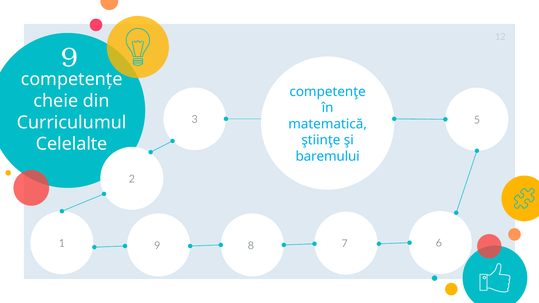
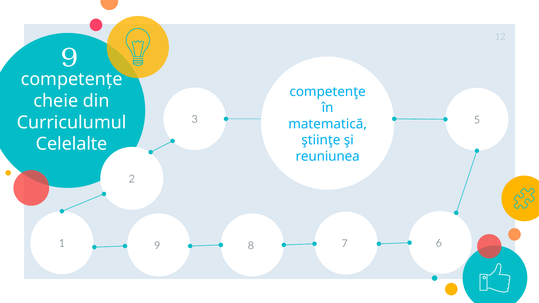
baremului: baremului -> reuniunea (328, 156)
